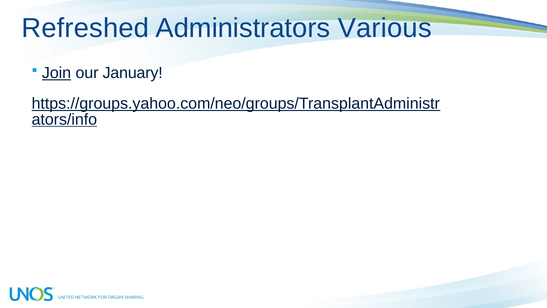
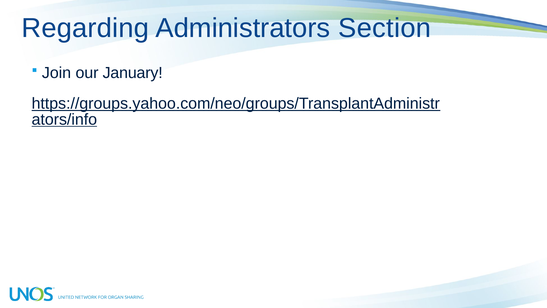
Refreshed: Refreshed -> Regarding (85, 28)
Various: Various -> Section (385, 28)
Join underline: present -> none (57, 73)
